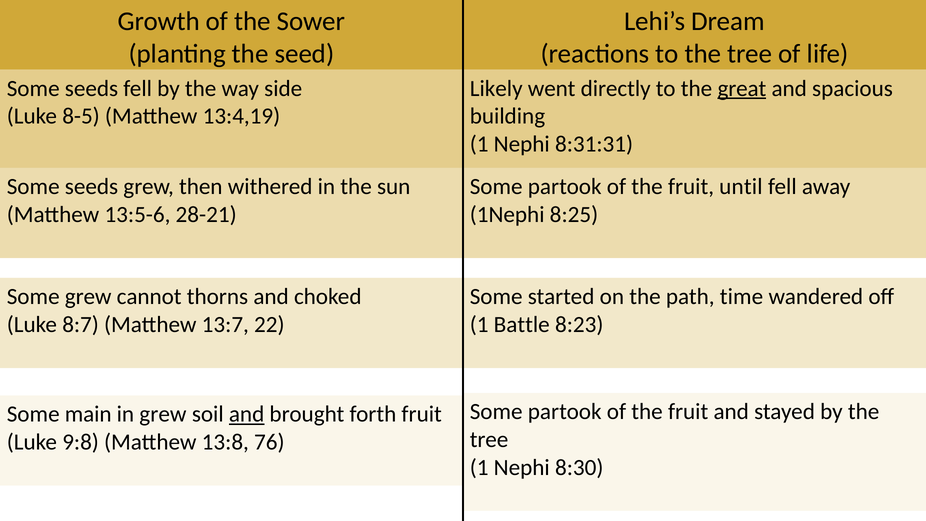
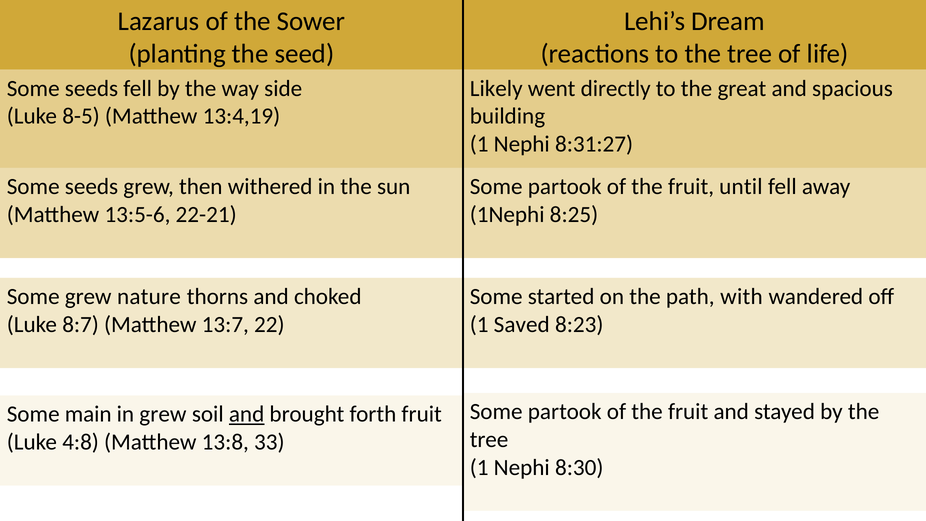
Growth: Growth -> Lazarus (159, 21)
great underline: present -> none (742, 88)
8:31:31: 8:31:31 -> 8:31:27 (594, 144)
28-21: 28-21 -> 22-21 (206, 215)
cannot: cannot -> nature (149, 297)
time: time -> with (741, 297)
Battle: Battle -> Saved (522, 324)
9:8: 9:8 -> 4:8 (81, 442)
76: 76 -> 33 (269, 442)
